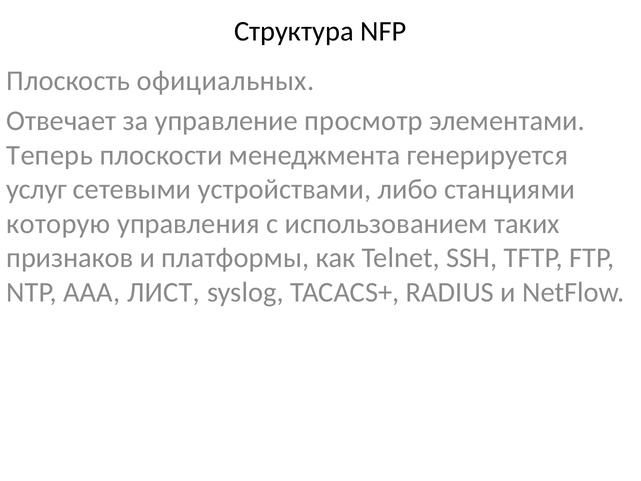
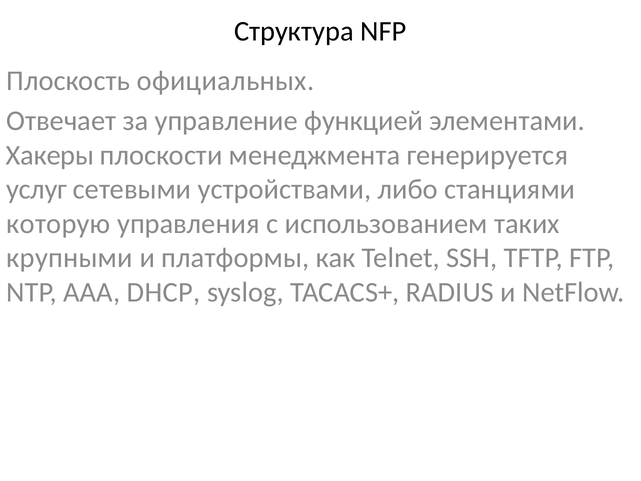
просмотр: просмотр -> функцией (364, 121)
Теперь: Теперь -> Хакеры (50, 155)
признаков: признаков -> крупными (70, 258)
ЛИСТ: ЛИСТ -> DHCP (164, 292)
